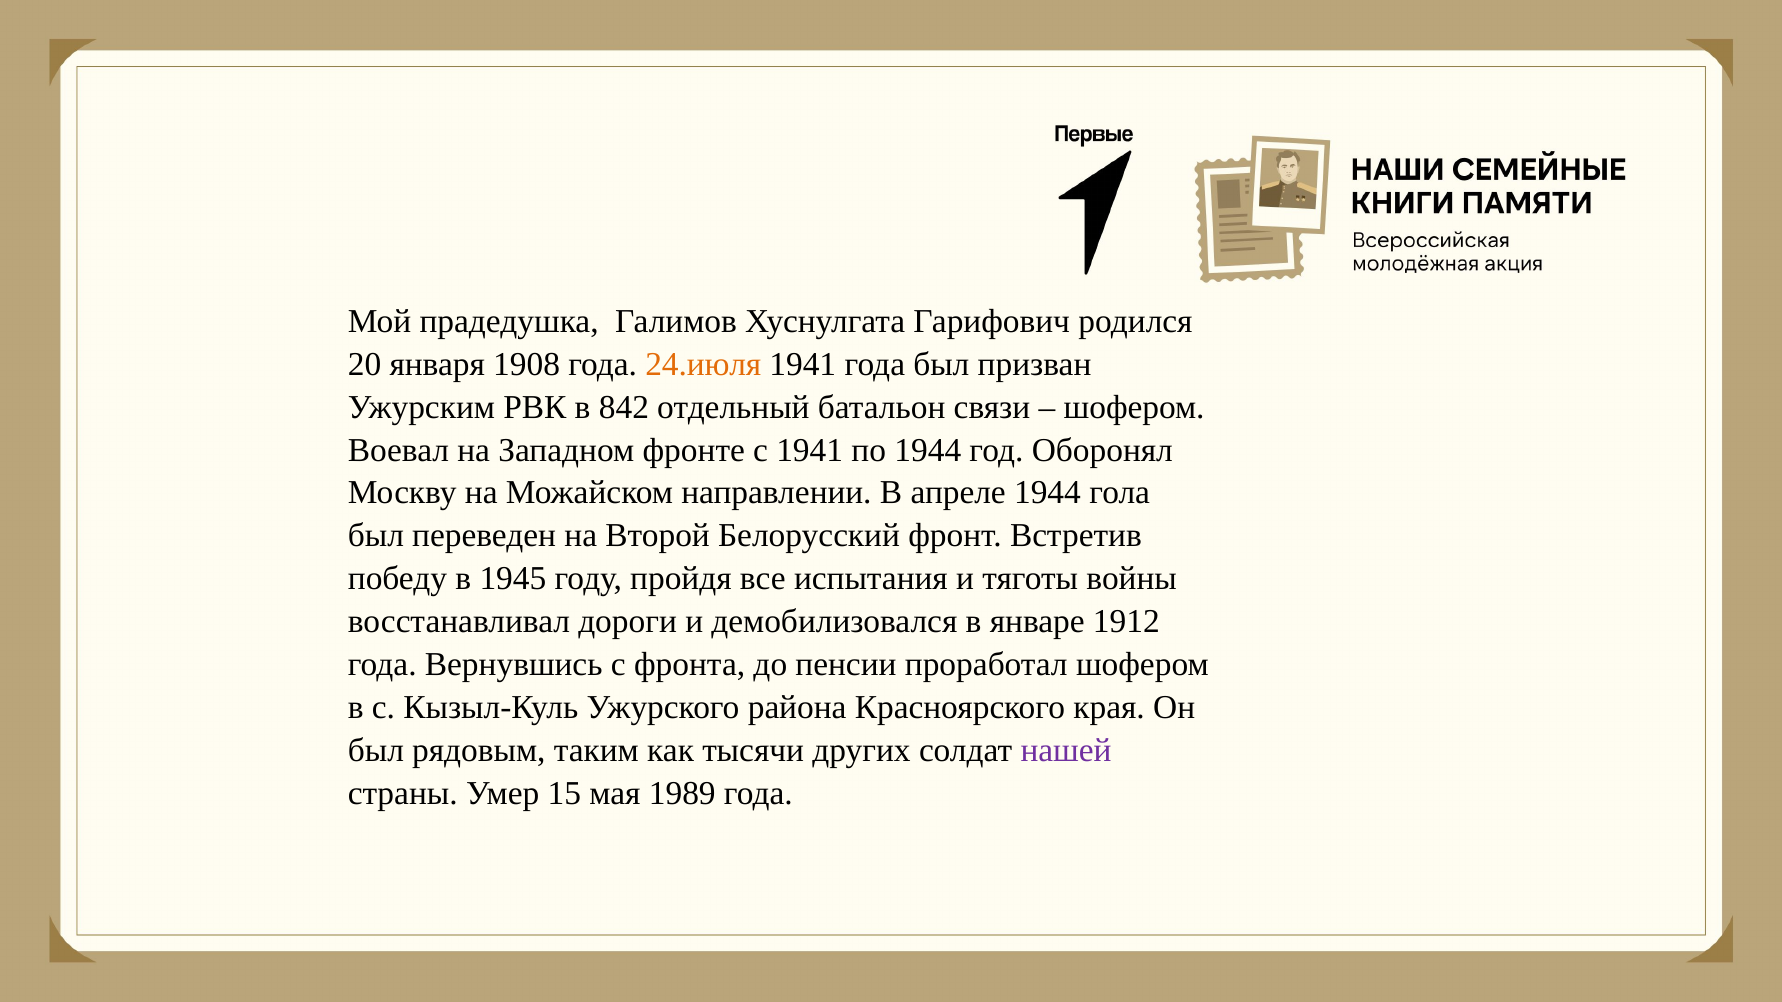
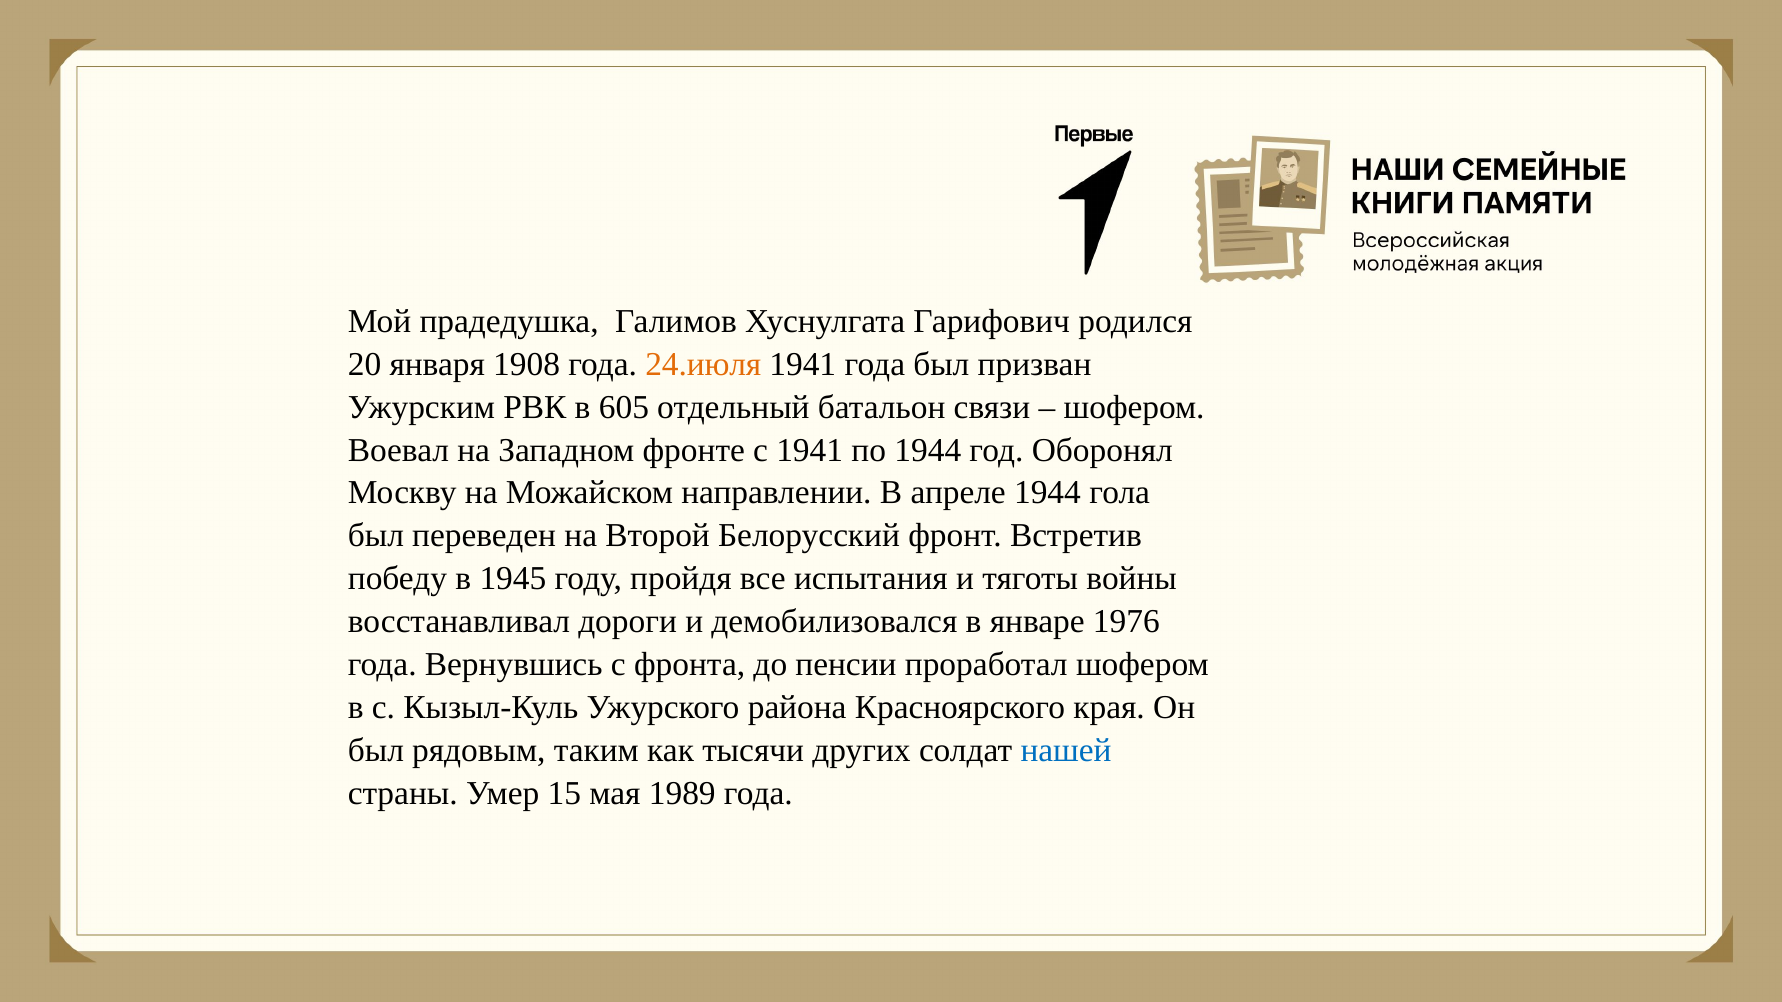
842: 842 -> 605 (624, 407)
1912: 1912 -> 1976 (1126, 622)
нашей colour: purple -> blue (1066, 750)
